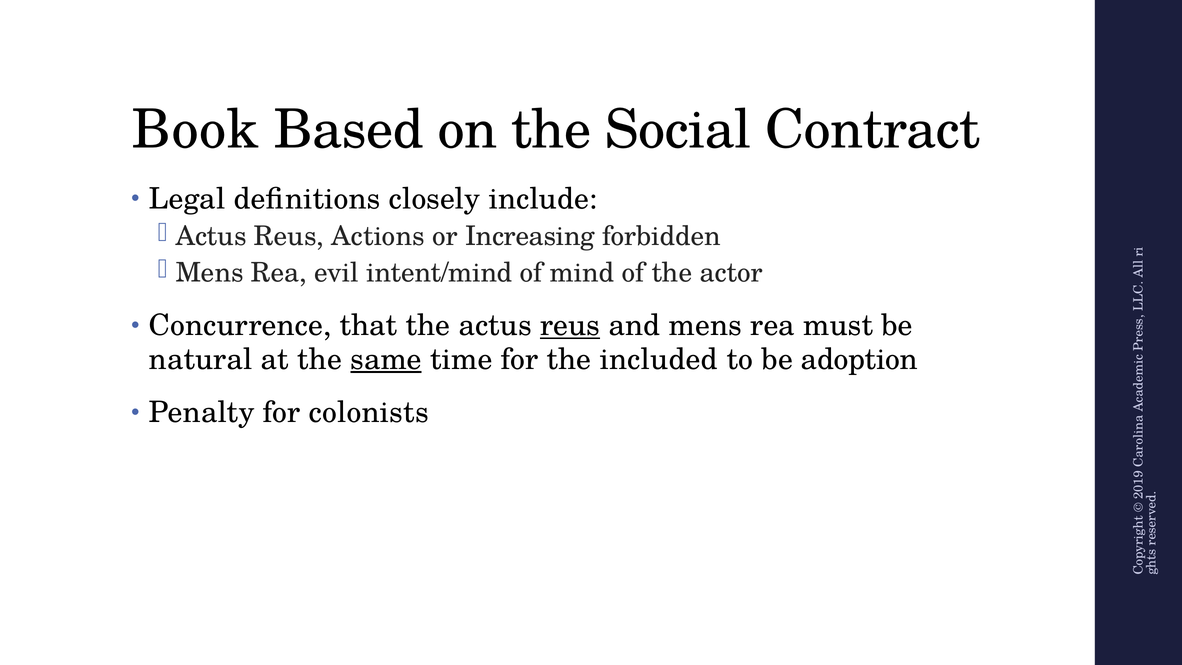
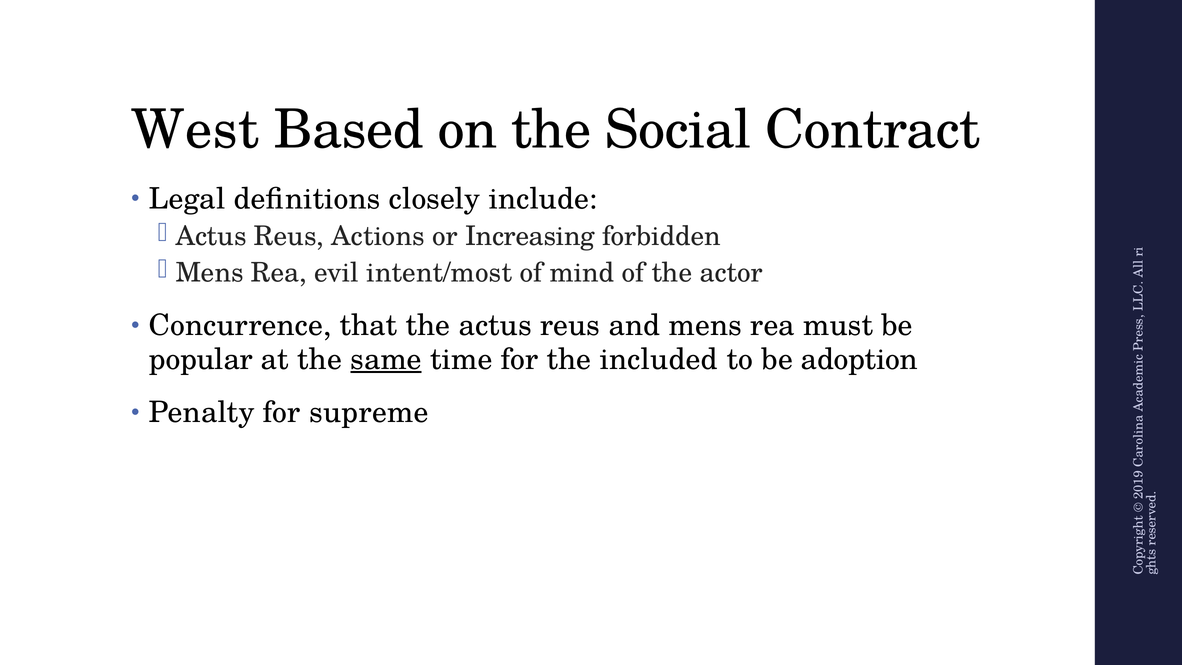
Book: Book -> West (195, 130)
intent/mind: intent/mind -> intent/most (439, 273)
reus underline: present -> none (570, 326)
natural: natural -> popular (201, 359)
colonists: colonists -> supreme (369, 413)
